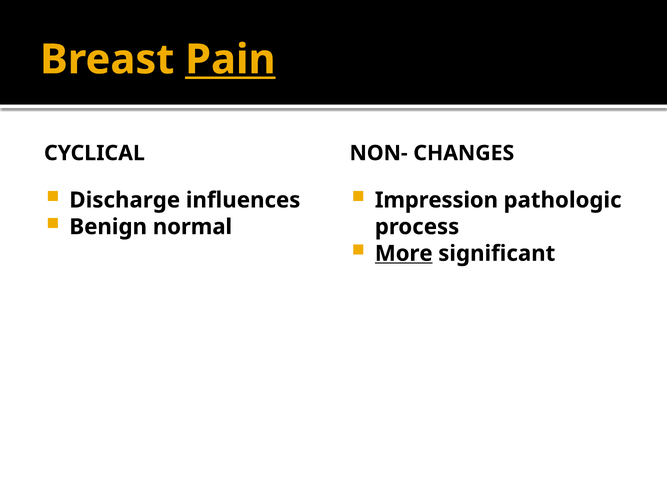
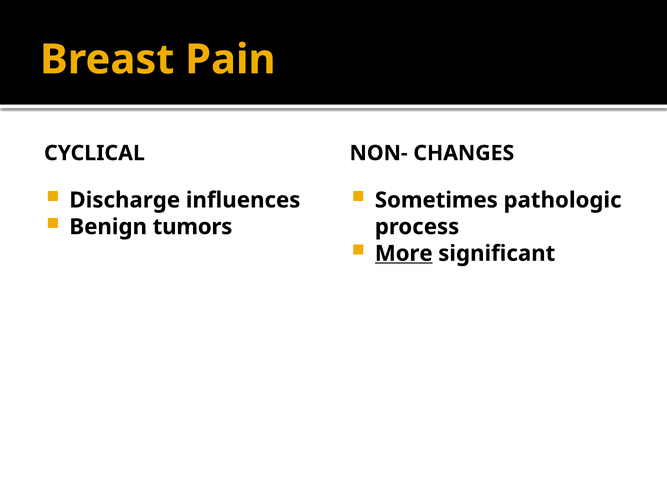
Pain underline: present -> none (230, 60)
Impression: Impression -> Sometimes (436, 200)
normal: normal -> tumors (193, 227)
